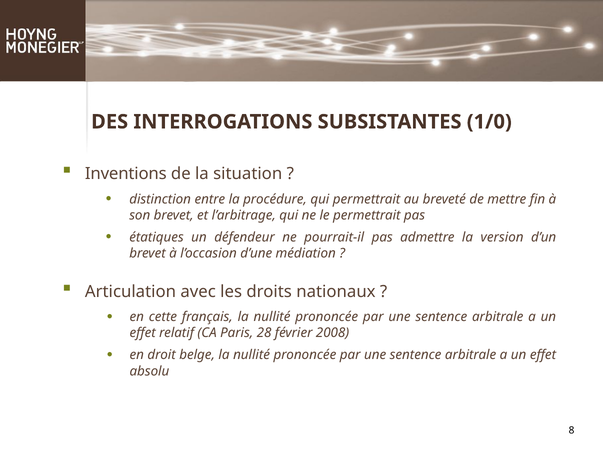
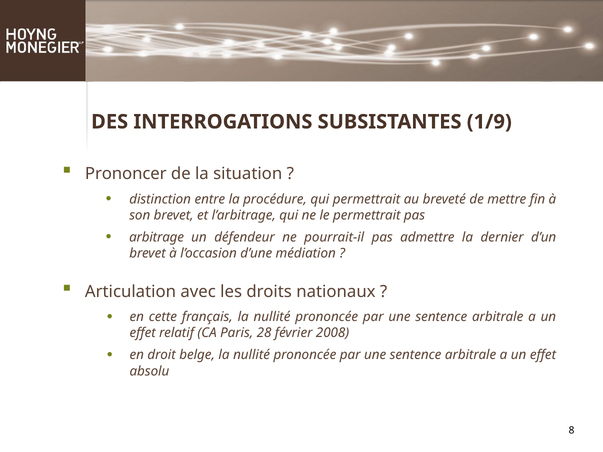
1/0: 1/0 -> 1/9 (489, 122)
Inventions: Inventions -> Prononcer (126, 174)
étatiques: étatiques -> arbitrage (157, 237)
version: version -> dernier (502, 237)
